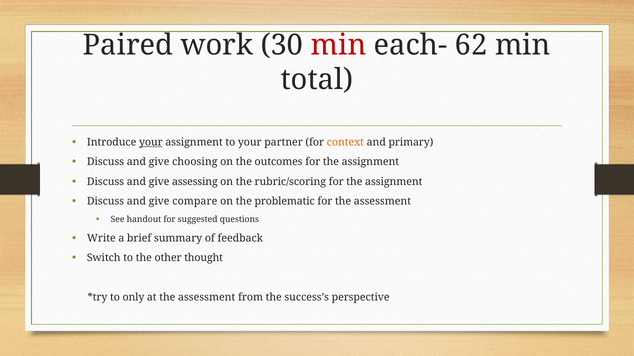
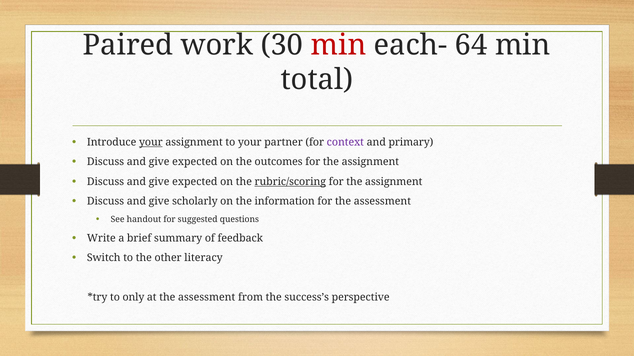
62: 62 -> 64 (471, 45)
context colour: orange -> purple (345, 142)
choosing: choosing -> expected (195, 162)
assessing: assessing -> expected (195, 182)
rubric/scoring underline: none -> present (290, 182)
compare: compare -> scholarly (195, 202)
problematic: problematic -> information (285, 202)
thought: thought -> literacy (204, 258)
